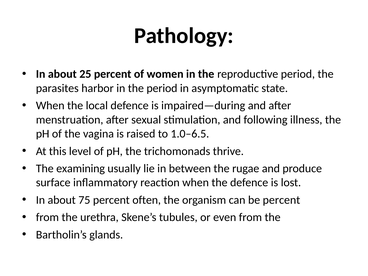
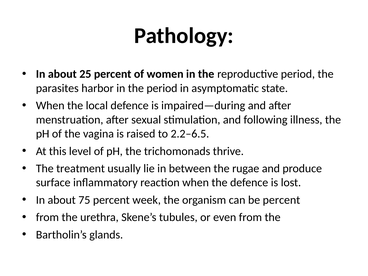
1.0–6.5: 1.0–6.5 -> 2.2–6.5 (190, 134)
examining: examining -> treatment (81, 169)
often: often -> week (147, 200)
